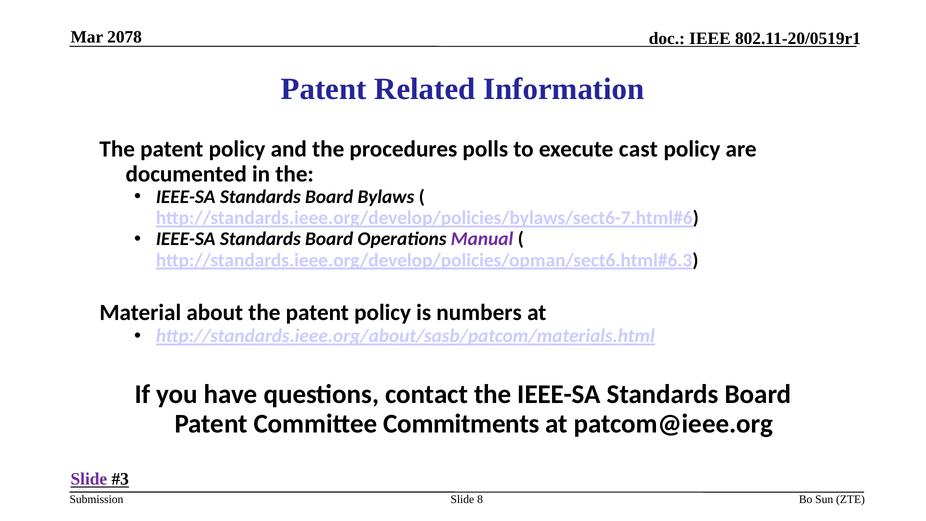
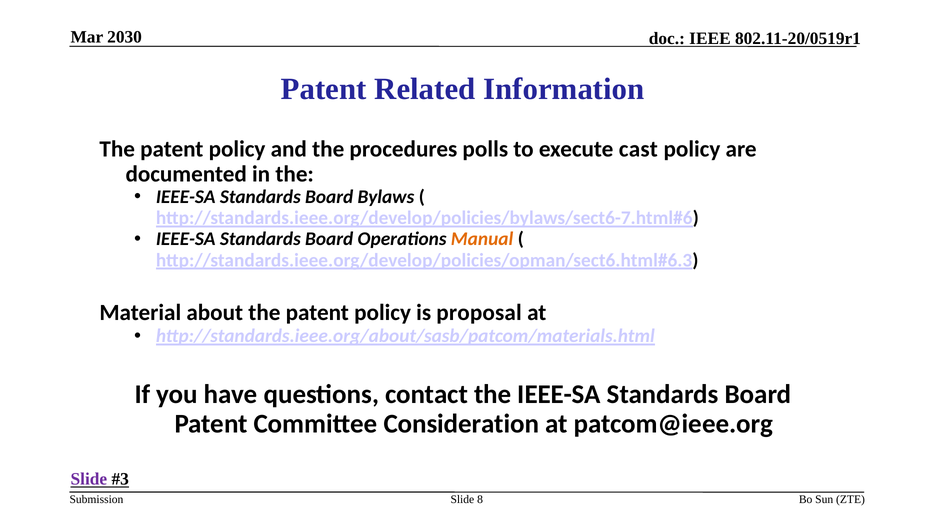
2078: 2078 -> 2030 (125, 37)
Manual colour: purple -> orange (482, 239)
numbers: numbers -> proposal (479, 313)
Commitments: Commitments -> Consideration (461, 424)
